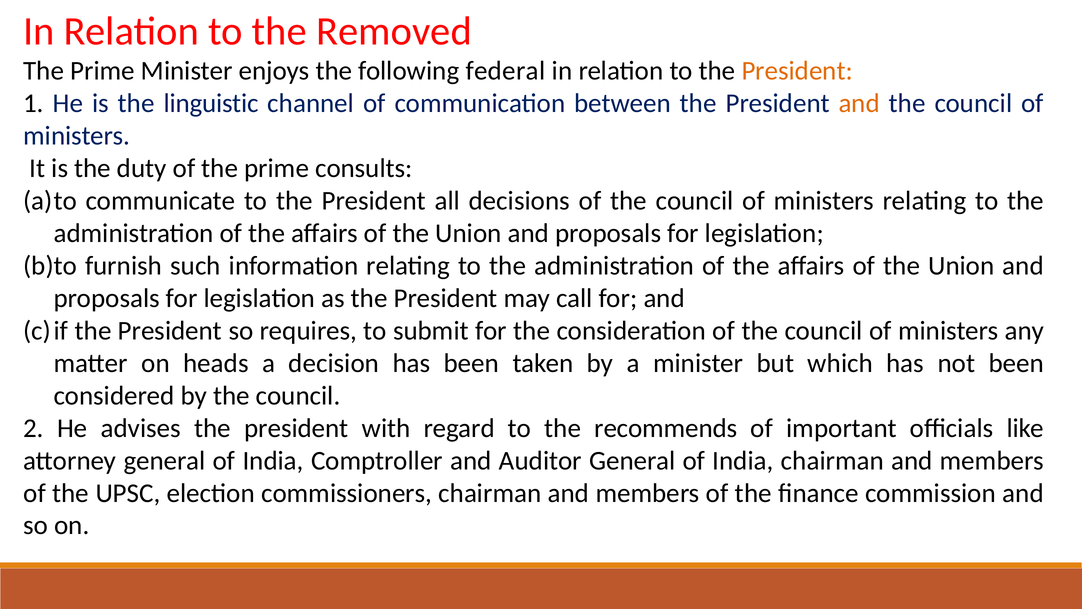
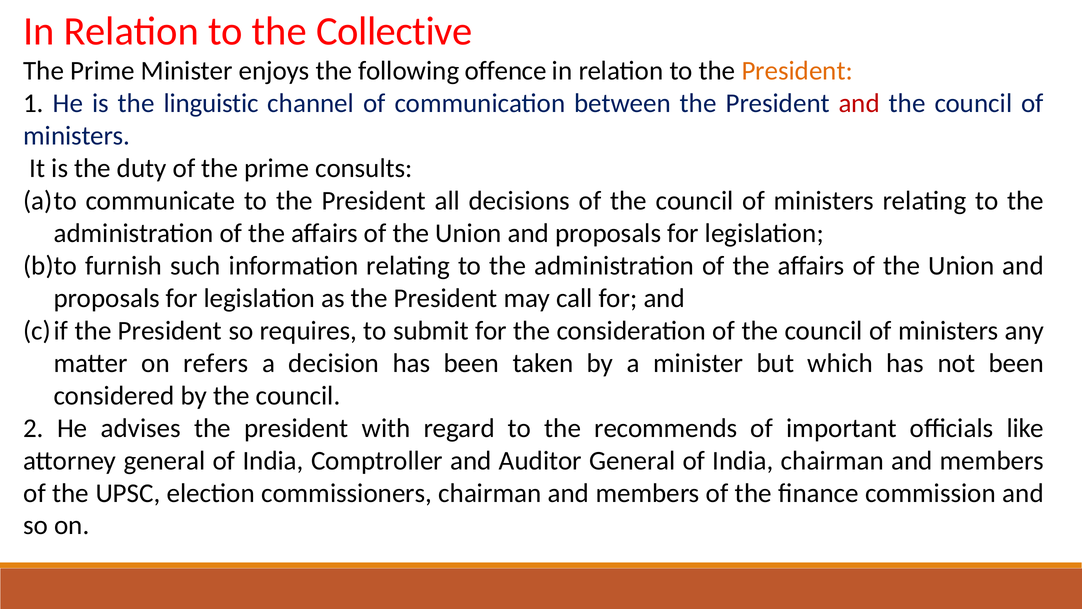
Removed: Removed -> Collective (394, 31)
federal: federal -> offence (506, 71)
and colour: orange -> red (859, 103)
heads: heads -> refers (216, 363)
